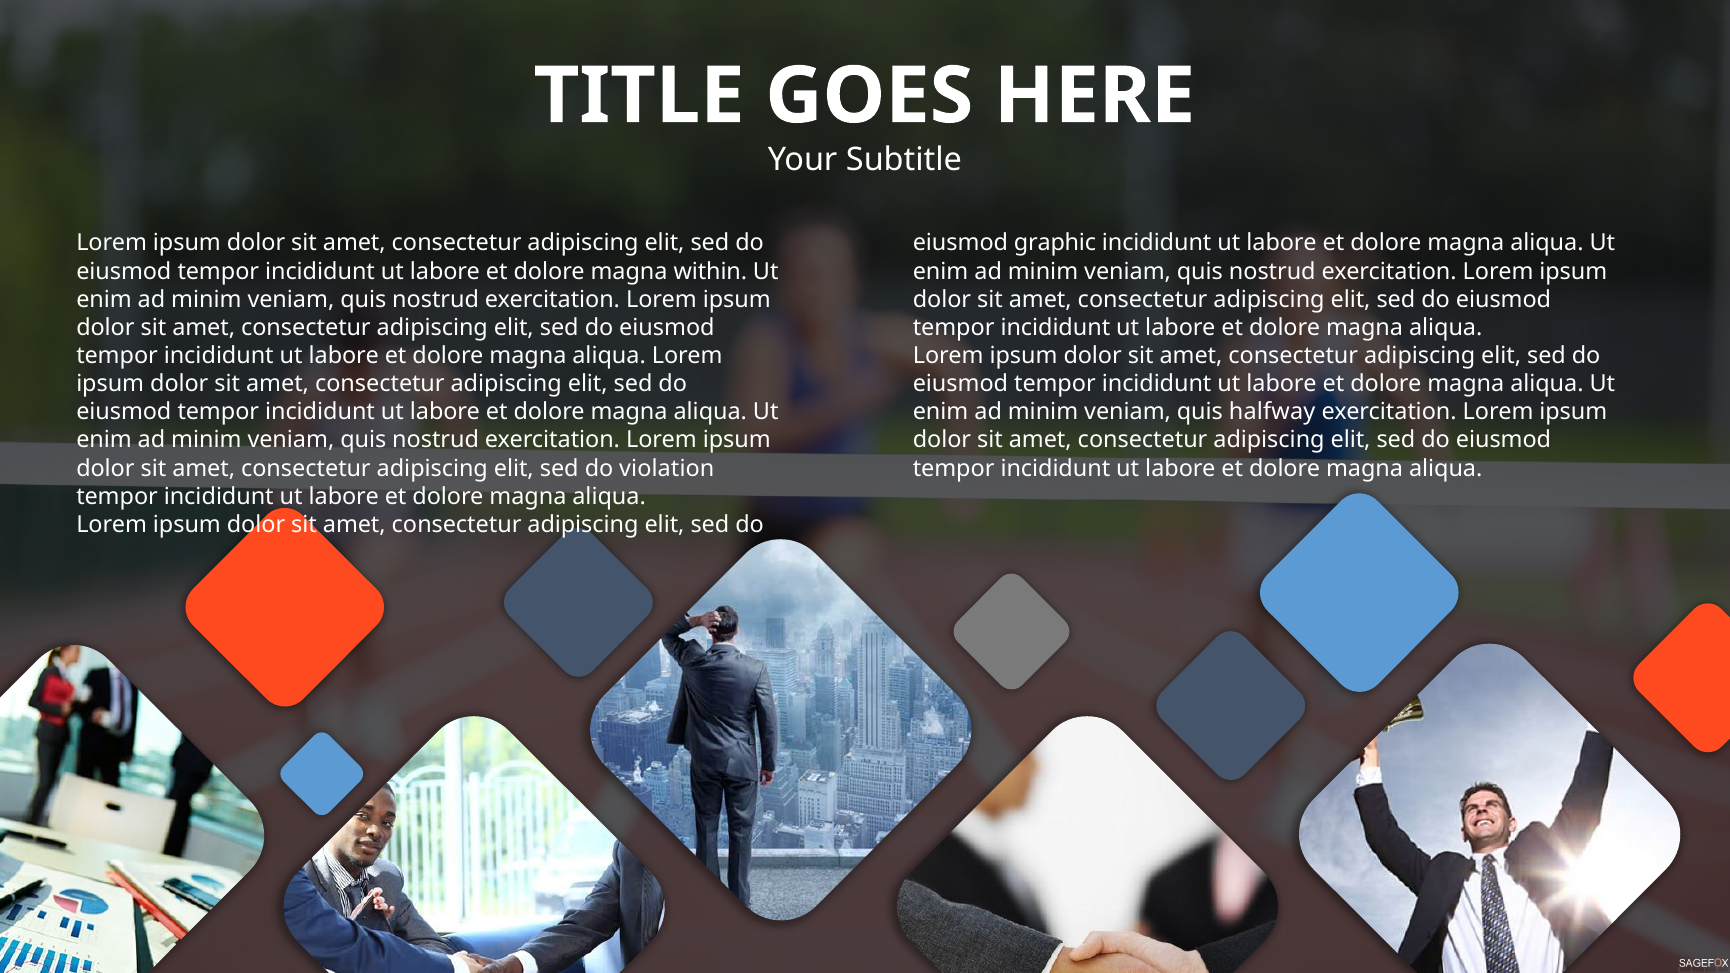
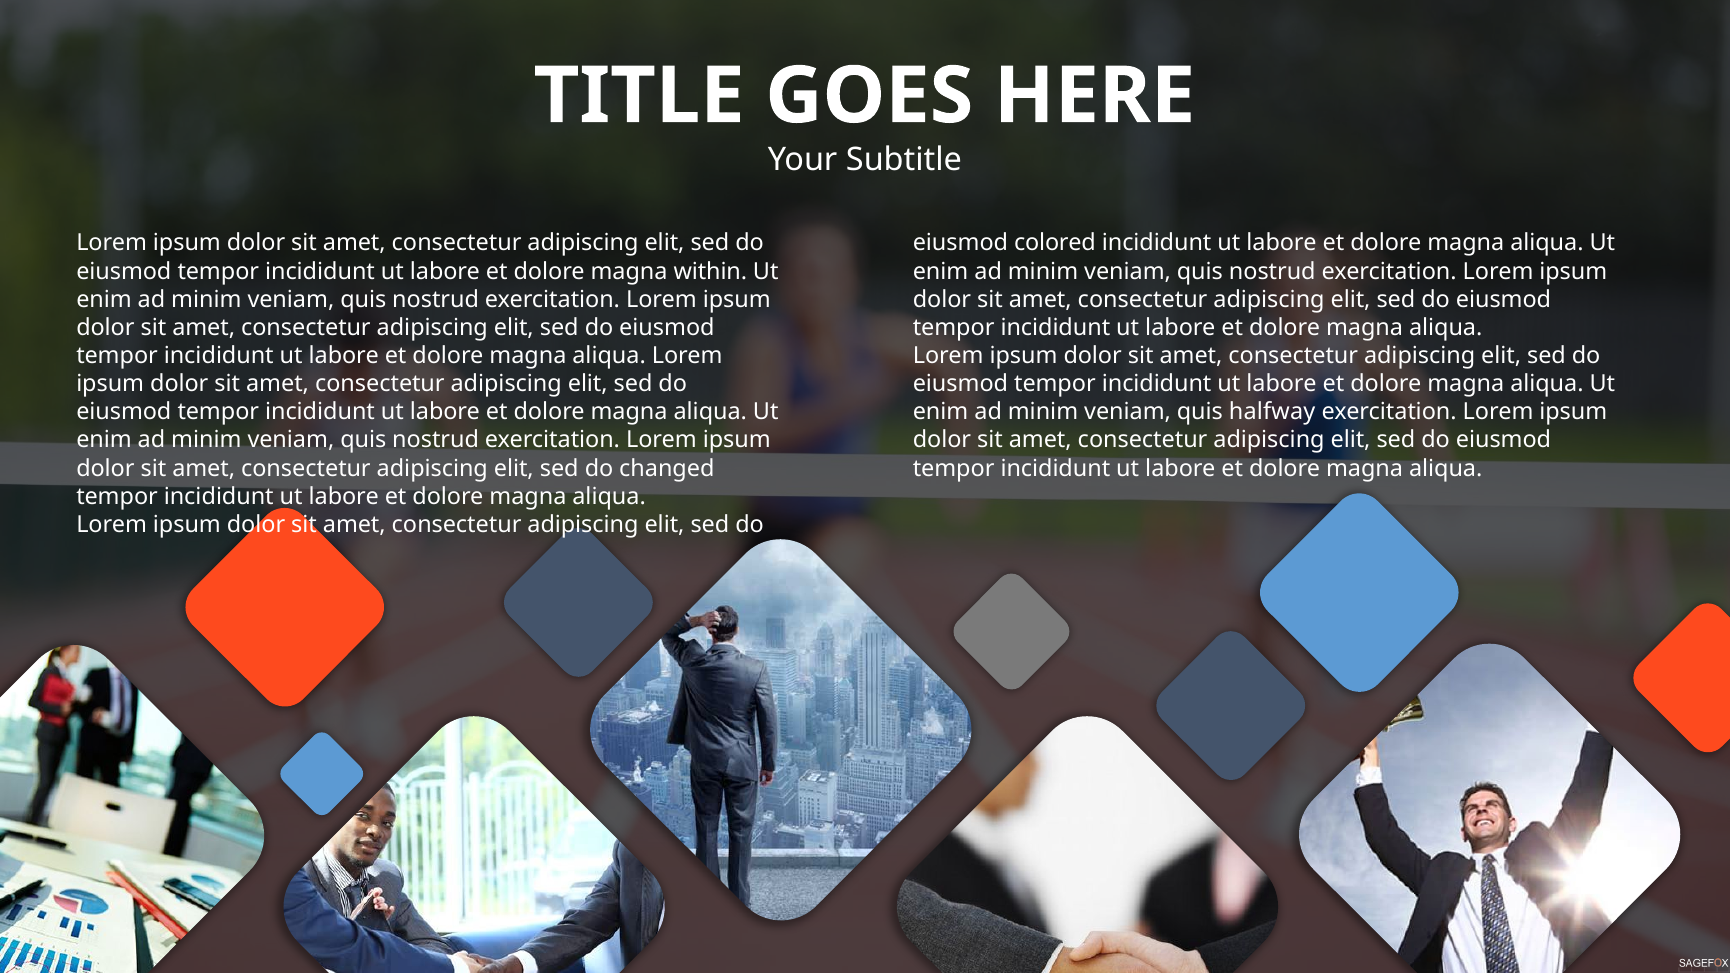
graphic: graphic -> colored (1055, 243)
violation: violation -> changed (667, 468)
